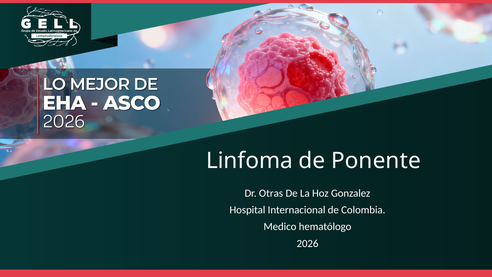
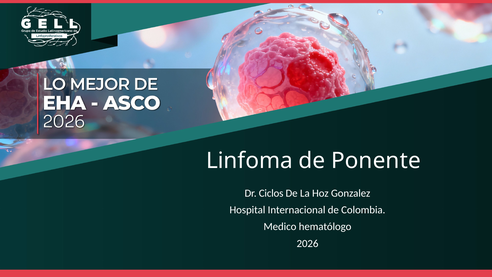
Otras: Otras -> Ciclos (271, 193)
